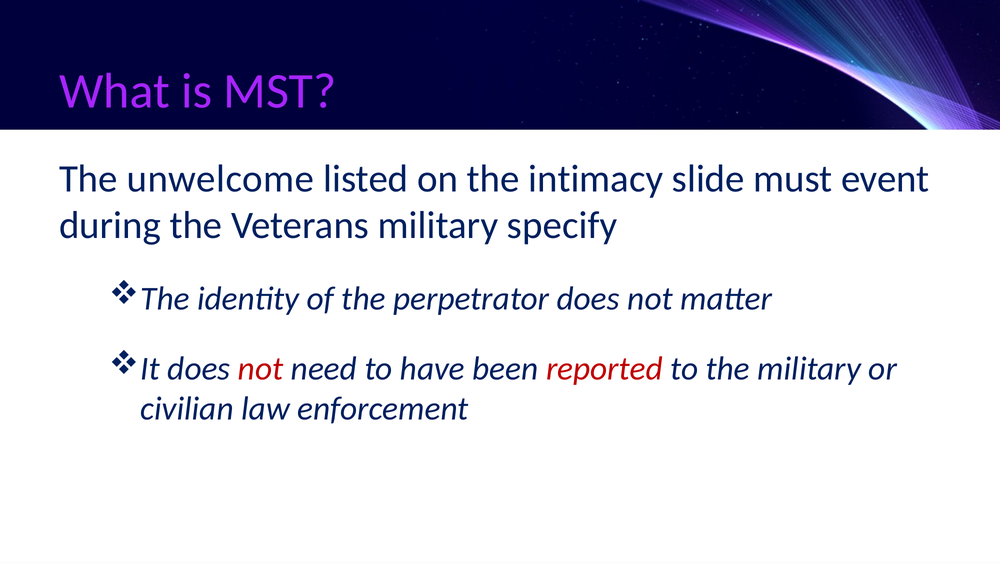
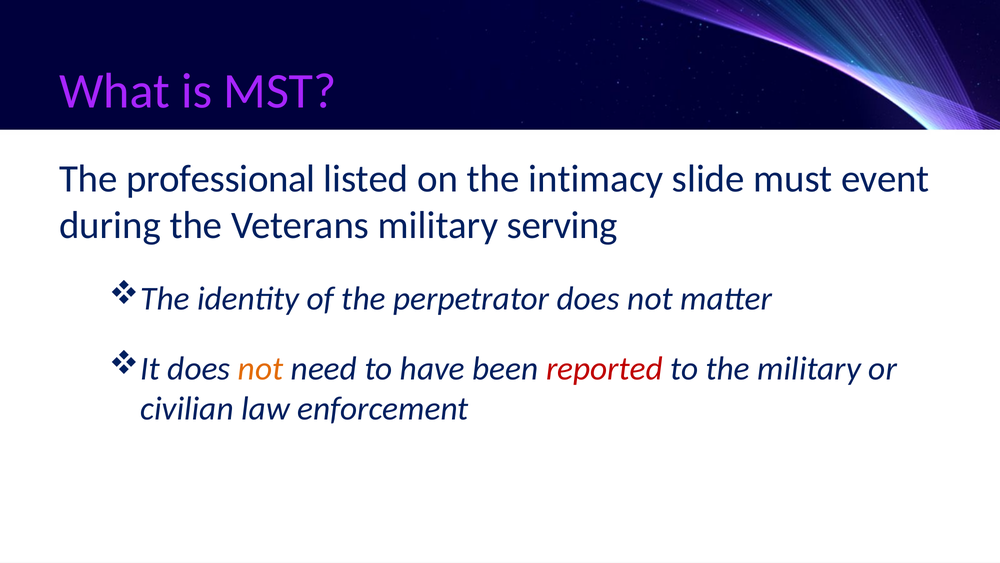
unwelcome: unwelcome -> professional (221, 179)
specify: specify -> serving (562, 225)
not colour: red -> orange (261, 368)
